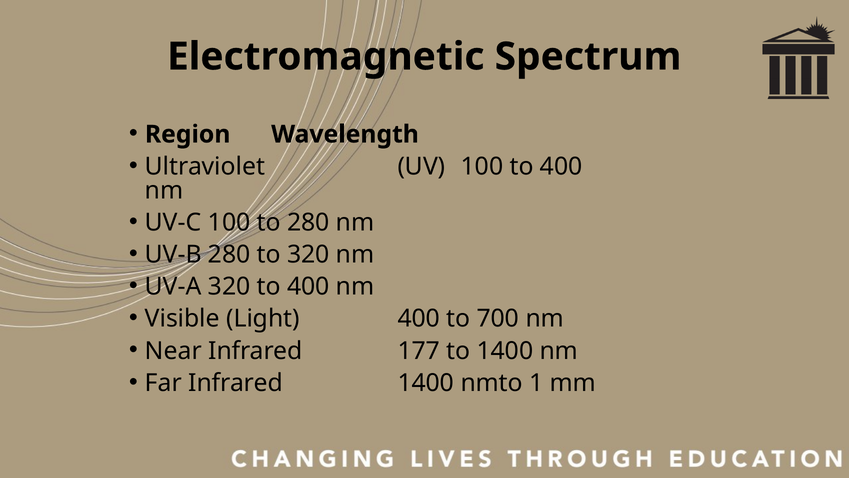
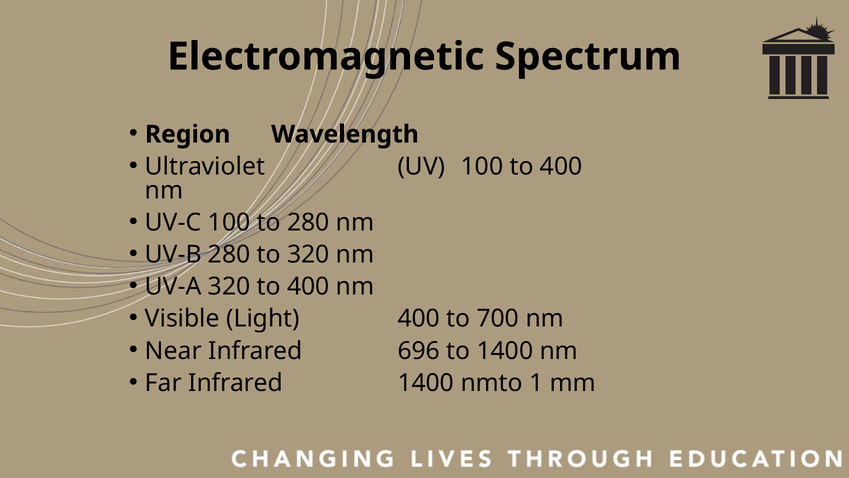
177: 177 -> 696 (419, 351)
